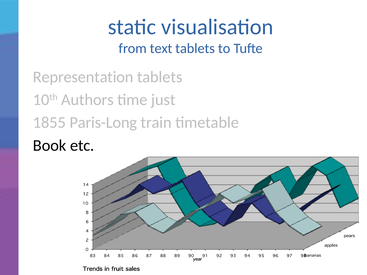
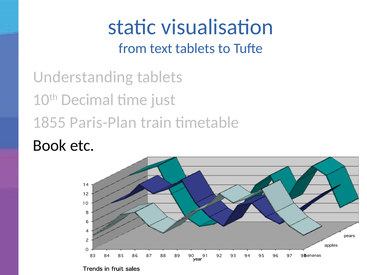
Representation: Representation -> Understanding (83, 77)
Authors: Authors -> Decimal (88, 100)
Paris-Long: Paris-Long -> Paris-Plan (103, 123)
